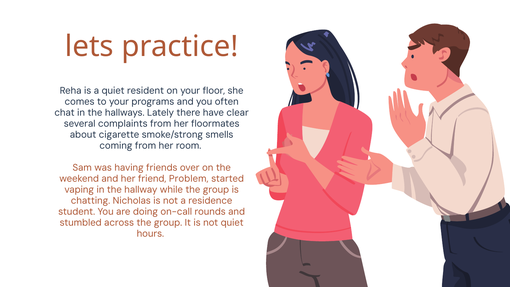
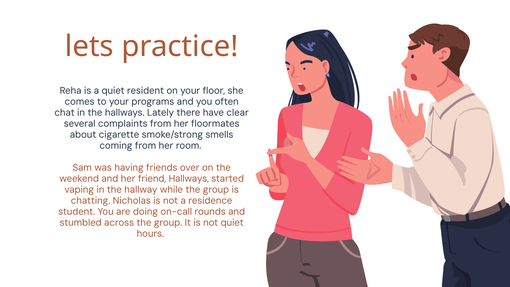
friend Problem: Problem -> Hallways (189, 179)
